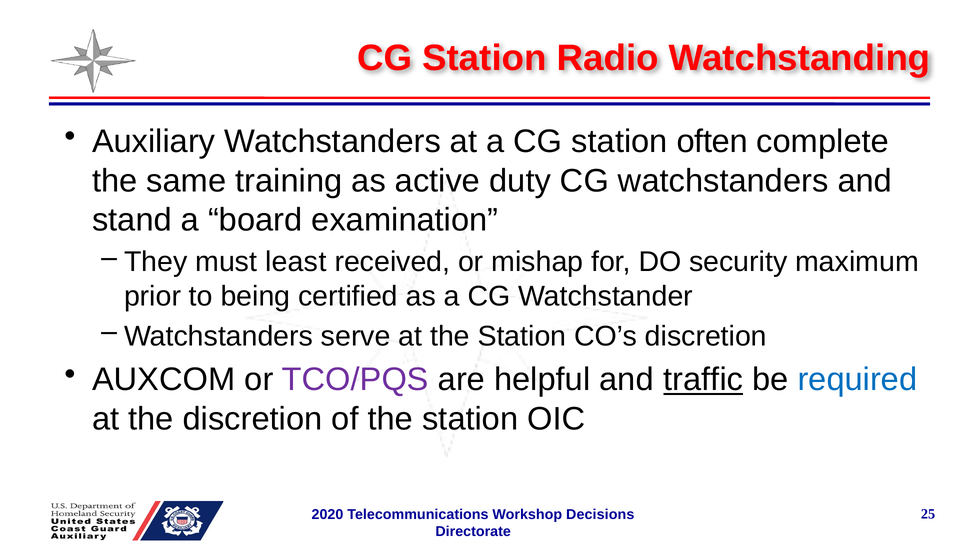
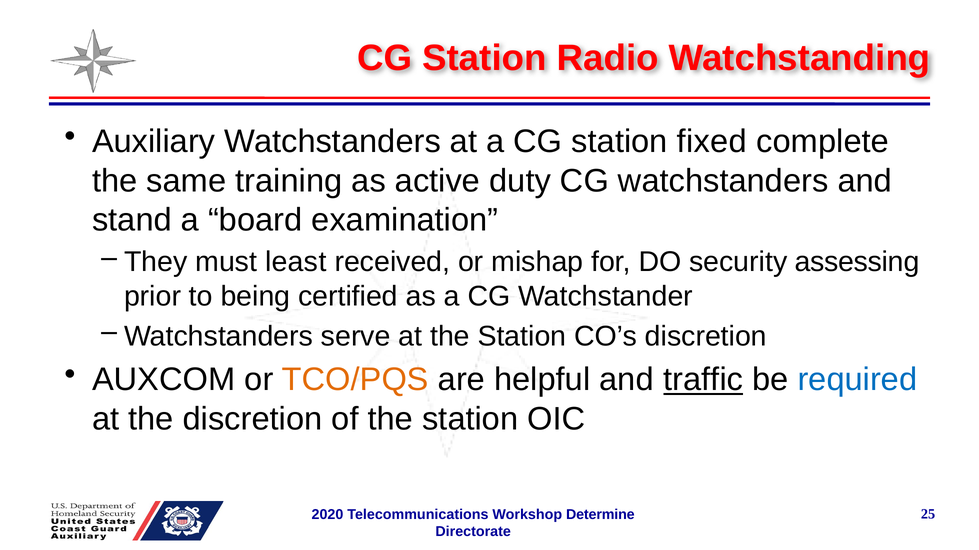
often: often -> fixed (712, 142)
maximum: maximum -> assessing (857, 262)
TCO/PQS colour: purple -> orange (355, 380)
Decisions: Decisions -> Determine (600, 515)
